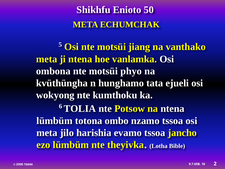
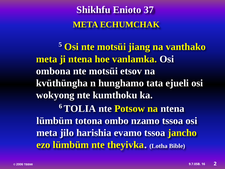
50: 50 -> 37 (149, 10)
phyo: phyo -> etsov (131, 71)
